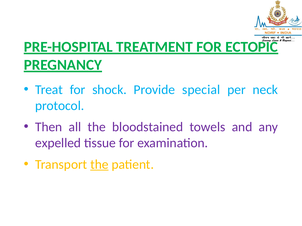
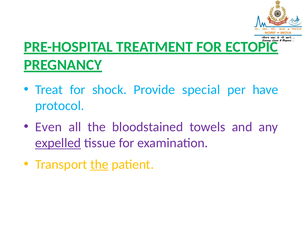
neck: neck -> have (265, 90)
Then: Then -> Even (49, 127)
expelled underline: none -> present (58, 143)
